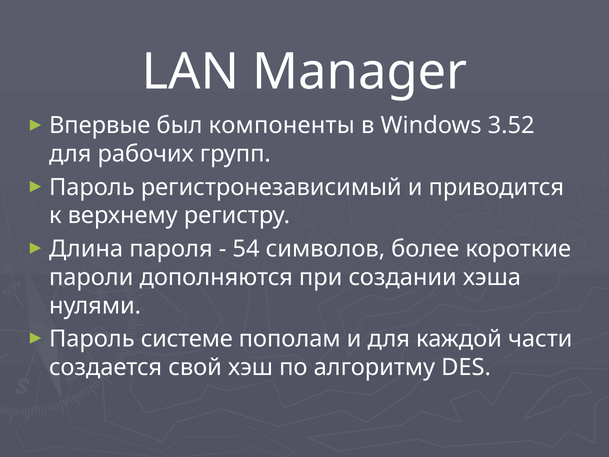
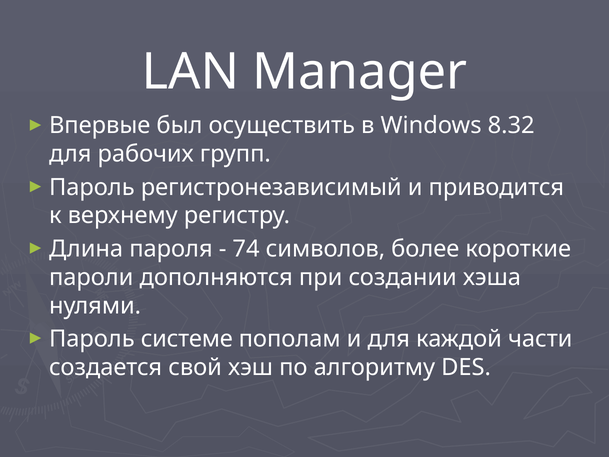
компоненты: компоненты -> осуществить (282, 125)
3.52: 3.52 -> 8.32 (511, 125)
54: 54 -> 74 (246, 249)
